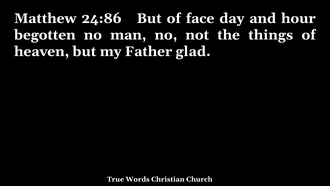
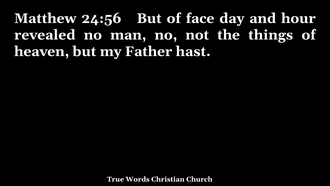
24:86: 24:86 -> 24:56 (101, 18)
begotten: begotten -> revealed (45, 35)
glad: glad -> hast (193, 51)
